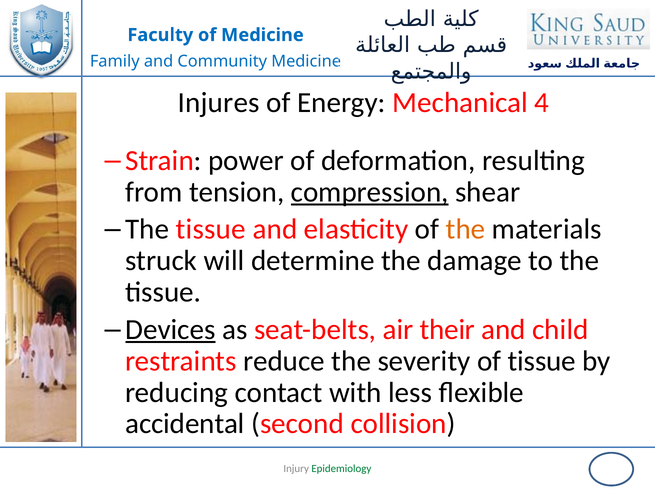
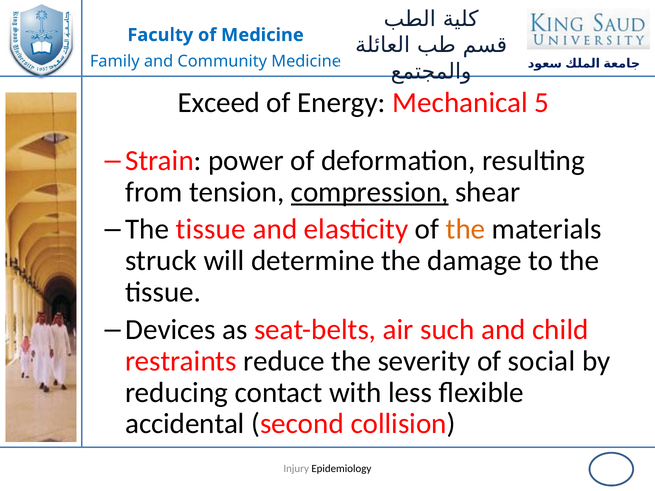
Injures: Injures -> Exceed (219, 103)
4: 4 -> 5 (542, 103)
Devices underline: present -> none (170, 330)
their: their -> such (447, 330)
of tissue: tissue -> social (542, 361)
Epidemiology colour: green -> black (341, 469)
